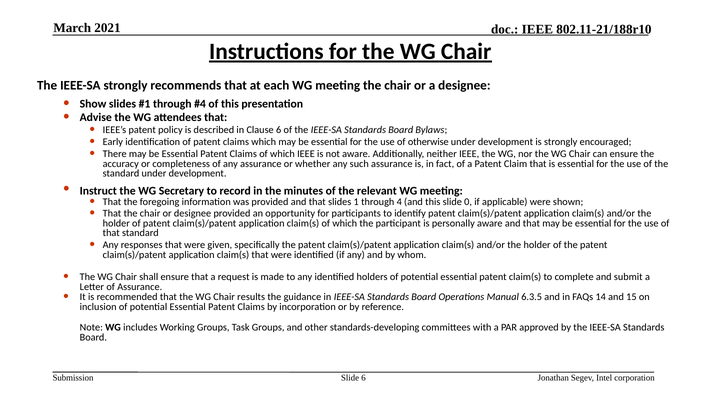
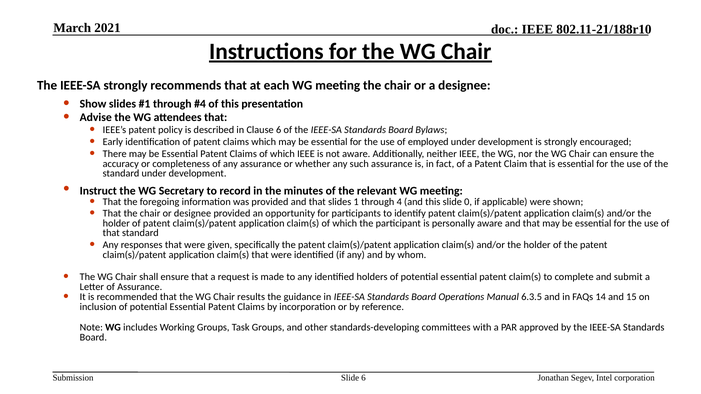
otherwise: otherwise -> employed (428, 142)
